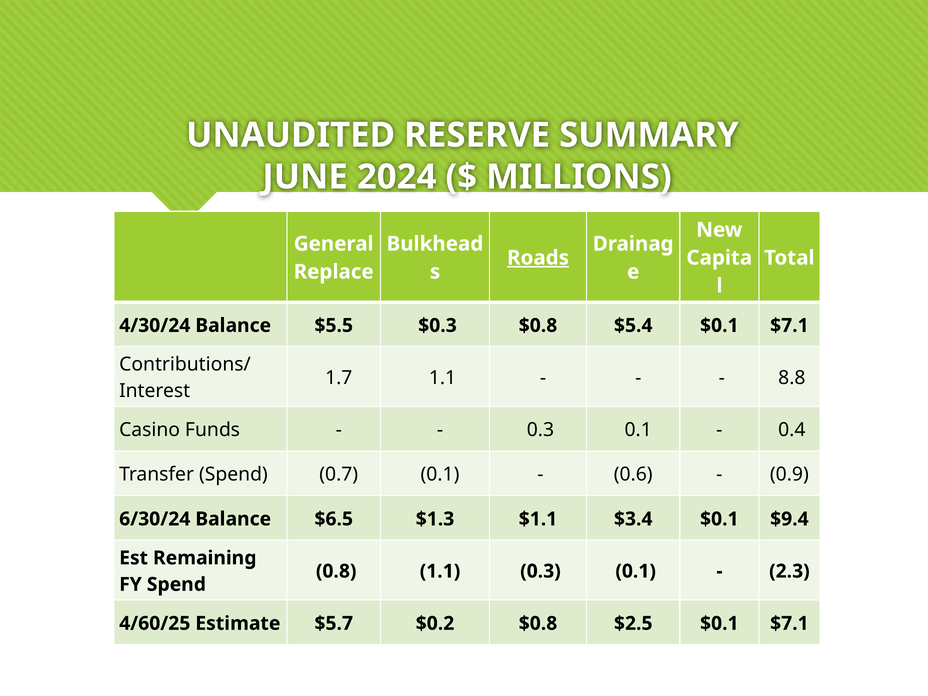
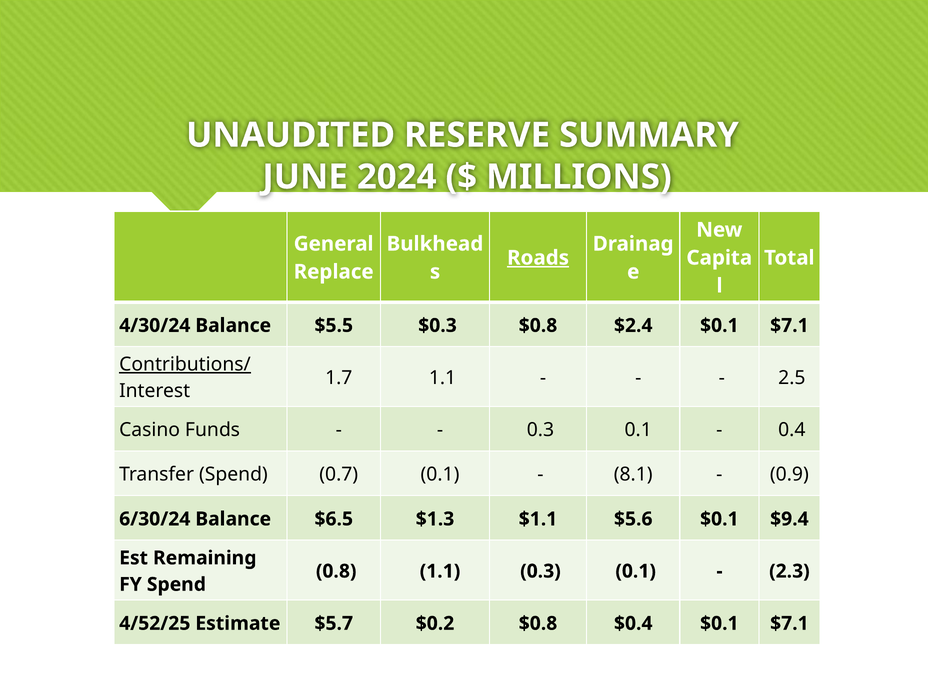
$5.4: $5.4 -> $2.4 (633, 326)
Contributions/ underline: none -> present (185, 364)
8.8: 8.8 -> 2.5 (792, 378)
0.6: 0.6 -> 8.1 (633, 474)
$3.4: $3.4 -> $5.6 (633, 519)
4/60/25: 4/60/25 -> 4/52/25 (155, 623)
$2.5: $2.5 -> $0.4 (633, 623)
